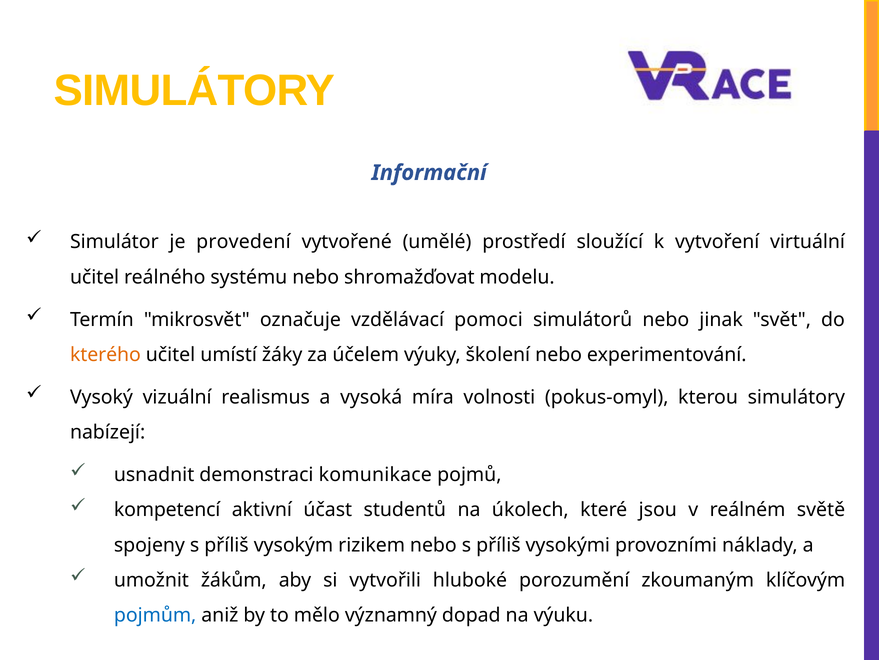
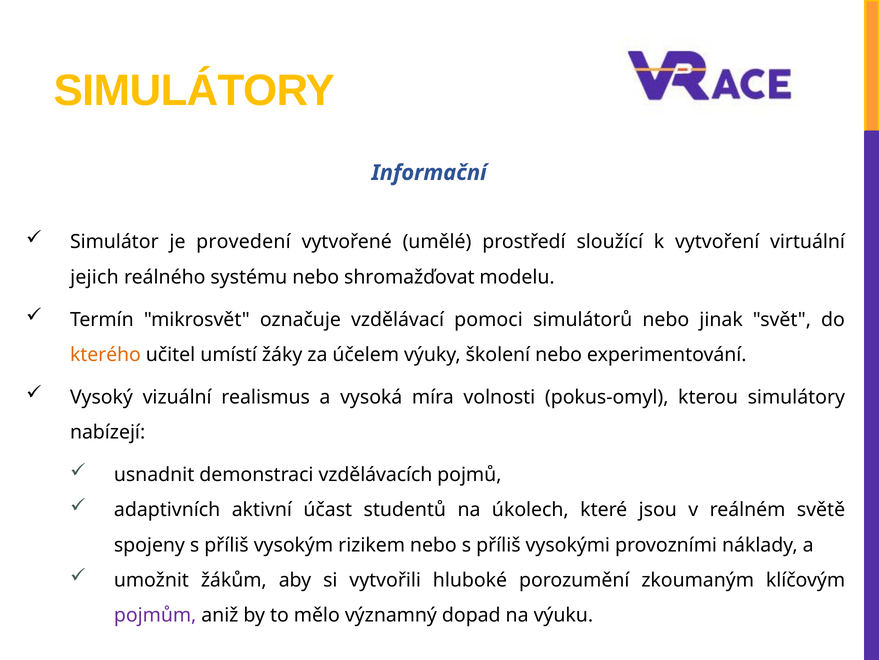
učitel: učitel -> jejich (94, 277)
komunikace: komunikace -> vzdělávacích (375, 474)
kompetencí: kompetencí -> adaptivních (167, 509)
pojmům colour: blue -> purple (155, 615)
